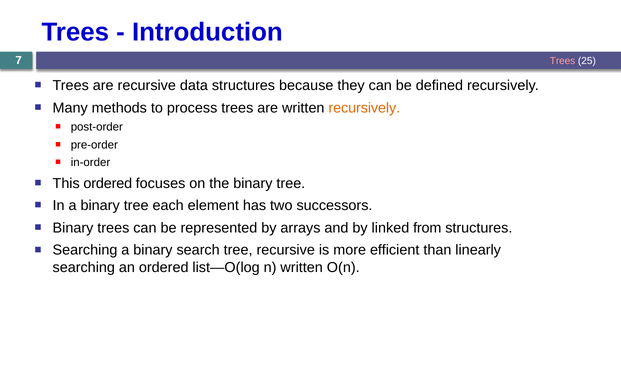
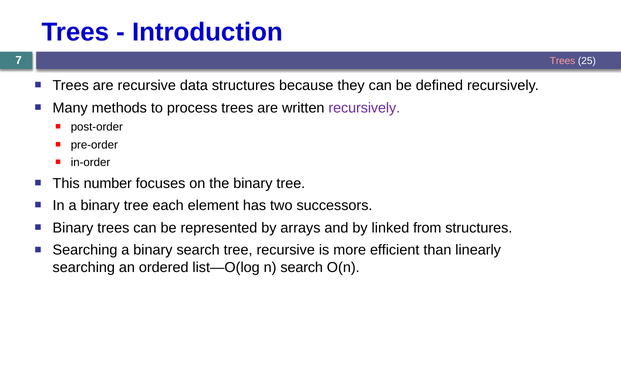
recursively colour: orange -> purple (364, 108)
This ordered: ordered -> number (108, 183)
n written: written -> search (302, 267)
